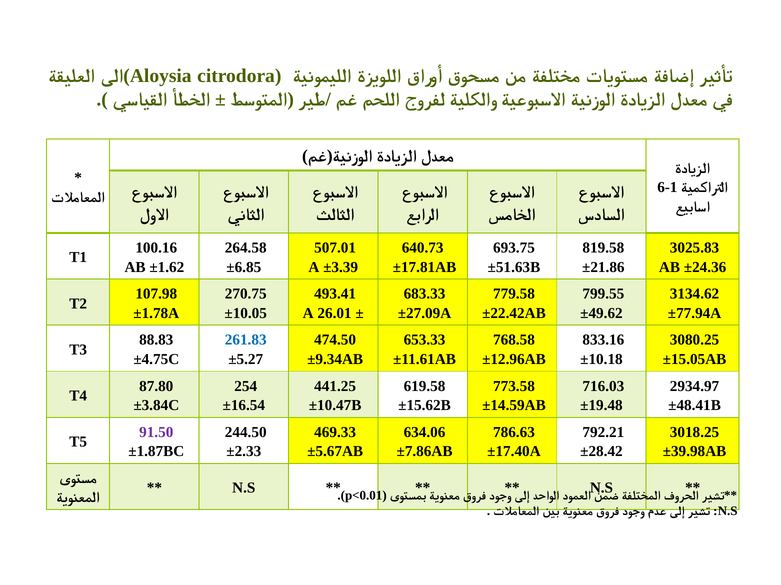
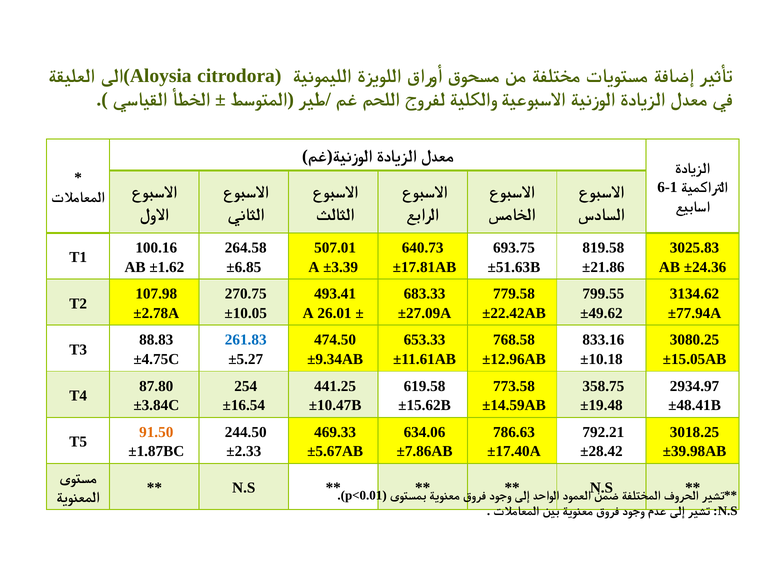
±1.78A: ±1.78A -> ±2.78A (156, 314)
716.03: 716.03 -> 358.75 (603, 387)
91.50 colour: purple -> orange (156, 433)
